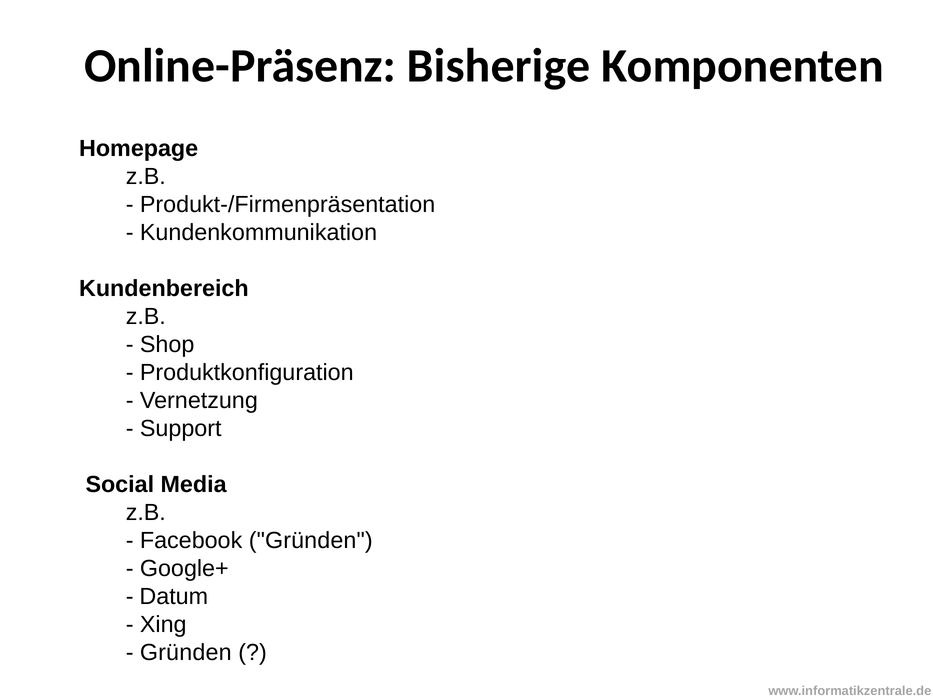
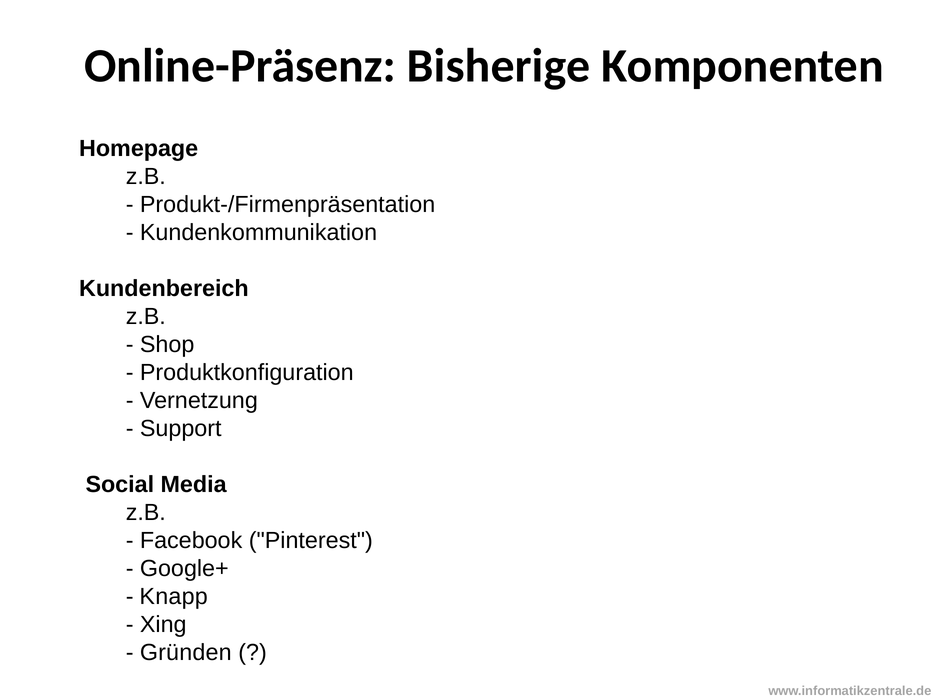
Facebook Gründen: Gründen -> Pinterest (311, 541)
Datum: Datum -> Knapp (174, 597)
